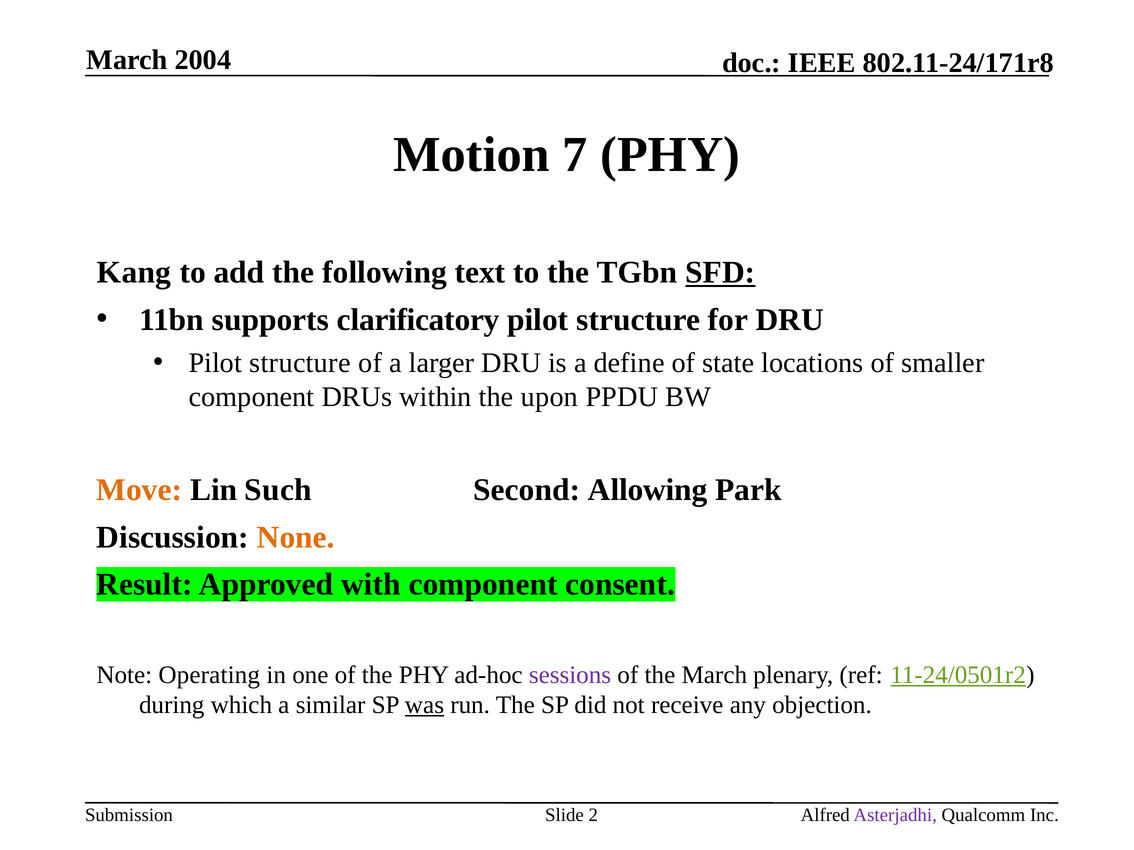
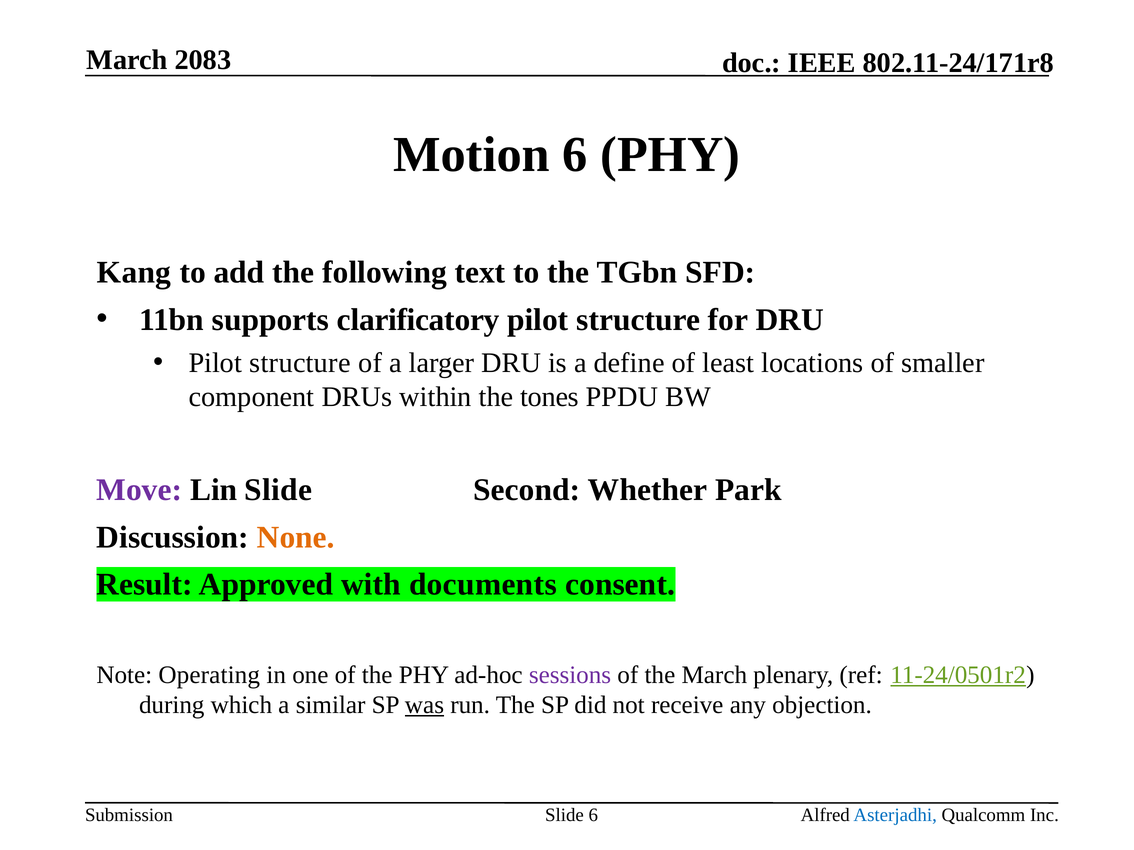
2004: 2004 -> 2083 (203, 60)
Motion 7: 7 -> 6 (575, 155)
SFD underline: present -> none (720, 273)
state: state -> least (728, 363)
upon: upon -> tones (550, 397)
Move colour: orange -> purple (139, 490)
Lin Such: Such -> Slide (278, 490)
Allowing: Allowing -> Whether (648, 490)
with component: component -> documents (483, 585)
Slide 2: 2 -> 6 (593, 816)
Asterjadhi colour: purple -> blue (895, 816)
